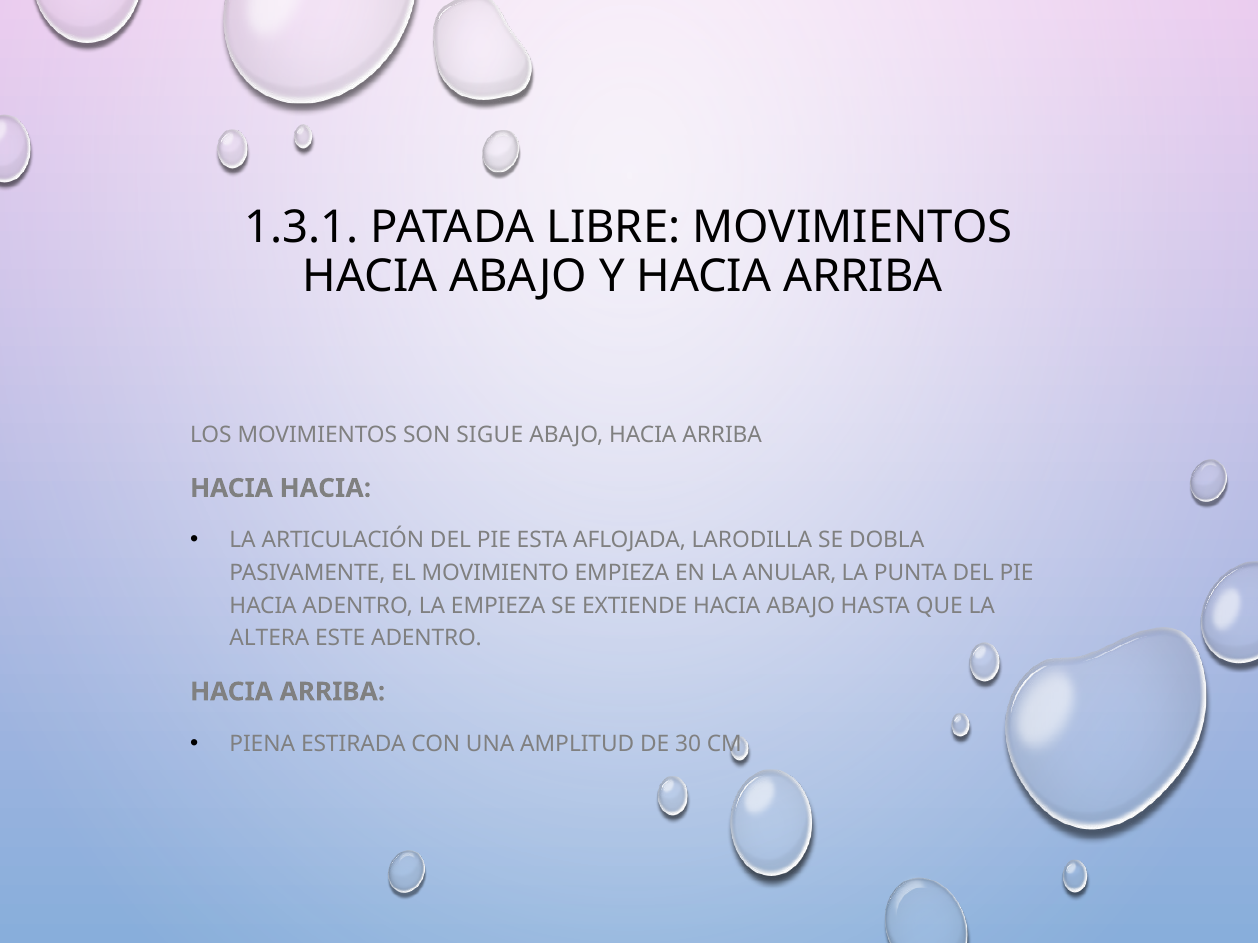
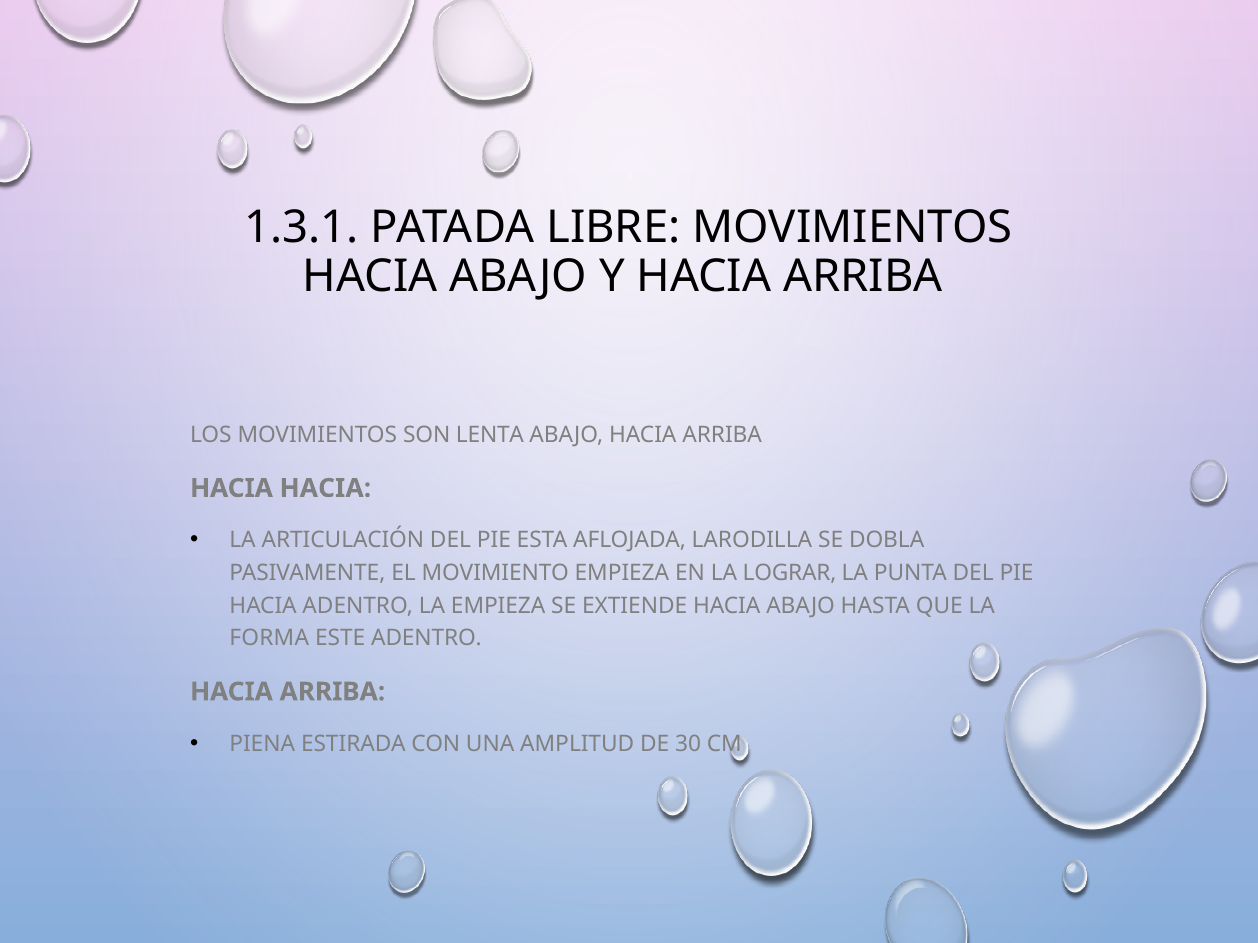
SIGUE: SIGUE -> LENTA (490, 435)
ANULAR: ANULAR -> LOGRAR (790, 573)
ALTERA: ALTERA -> FORMA (269, 639)
